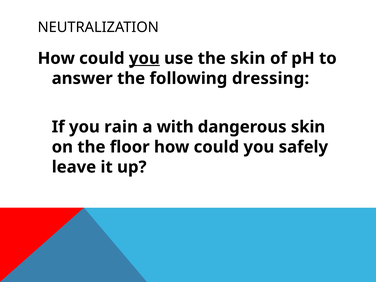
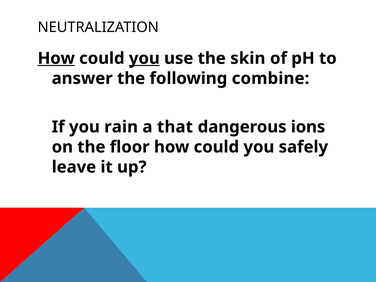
How underline: none -> present (56, 58)
dressing: dressing -> combine (271, 78)
with: with -> that (175, 127)
dangerous skin: skin -> ions (308, 127)
